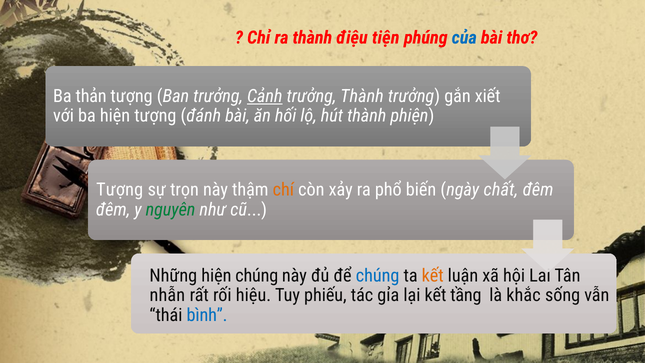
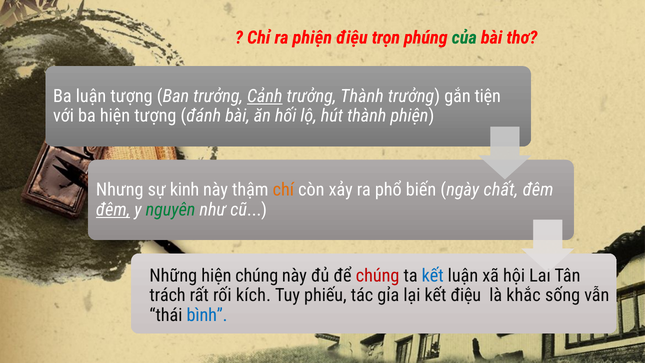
ra thành: thành -> phiện (312, 38)
tiện: tiện -> trọn (386, 38)
của colour: blue -> green (464, 38)
Ba thản: thản -> luận (91, 96)
xiết: xiết -> tiện (488, 96)
Tượng: Tượng -> Nhưng (120, 190)
trọn: trọn -> kinh (185, 190)
đêm underline: none -> present (113, 209)
chúng colour: blue -> red (378, 276)
kết colour: orange -> blue (433, 276)
nhẫn: nhẫn -> trách (168, 295)
hiệu: hiệu -> kích (253, 295)
kết tầng: tầng -> điệu (466, 295)
